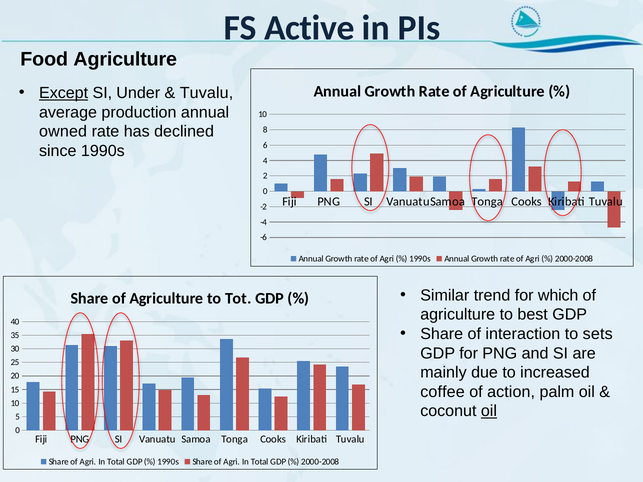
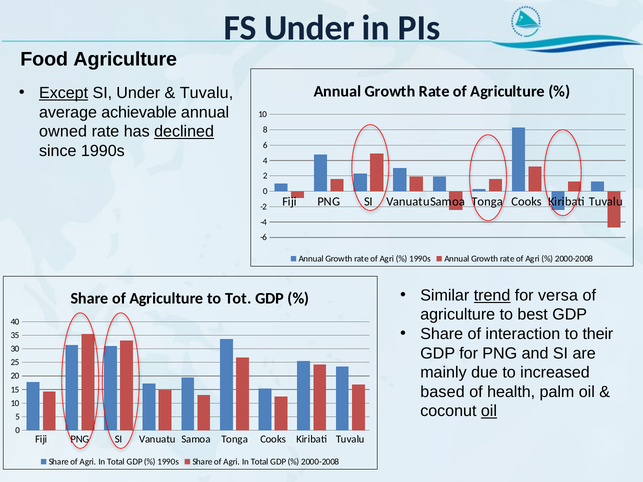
FS Active: Active -> Under (309, 28)
production: production -> achievable (139, 112)
declined underline: none -> present (184, 132)
trend underline: none -> present (492, 296)
which: which -> versa (558, 296)
sets: sets -> their (598, 334)
coffee: coffee -> based (443, 392)
action: action -> health (511, 392)
